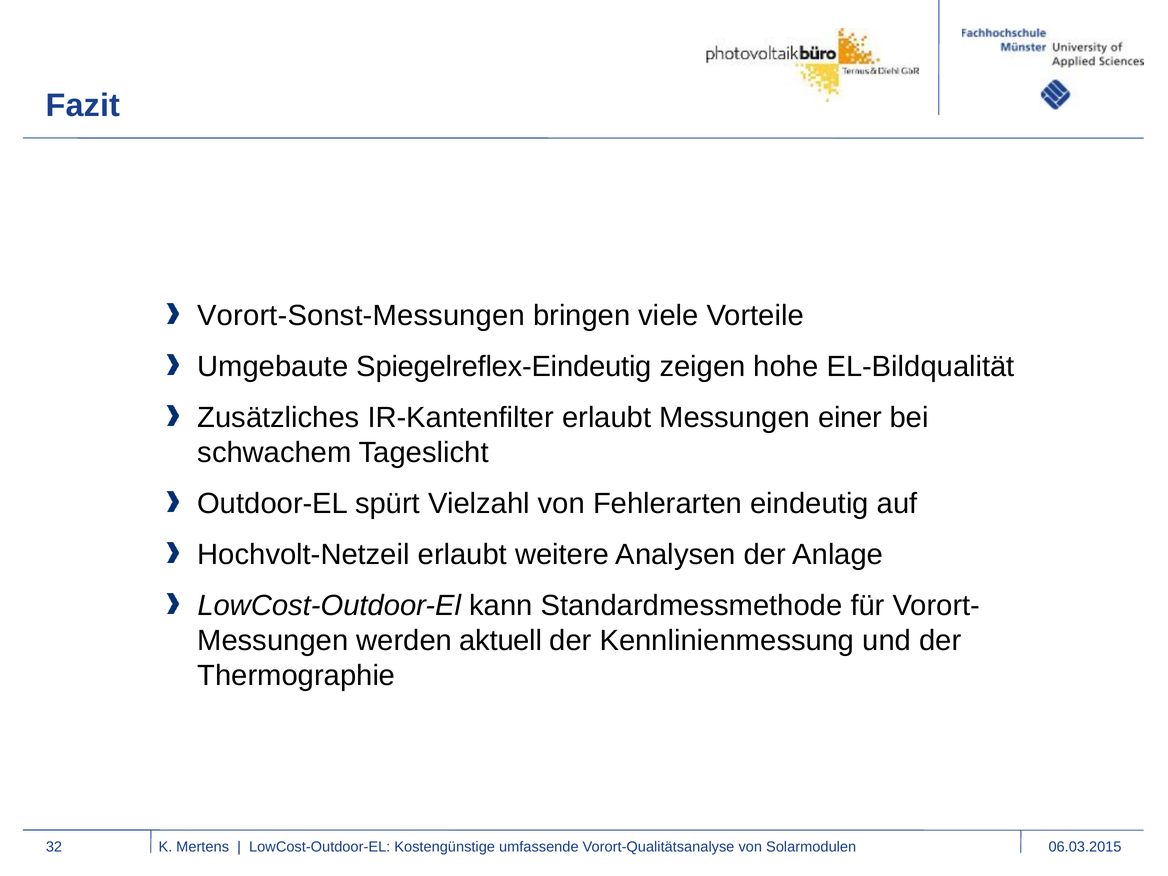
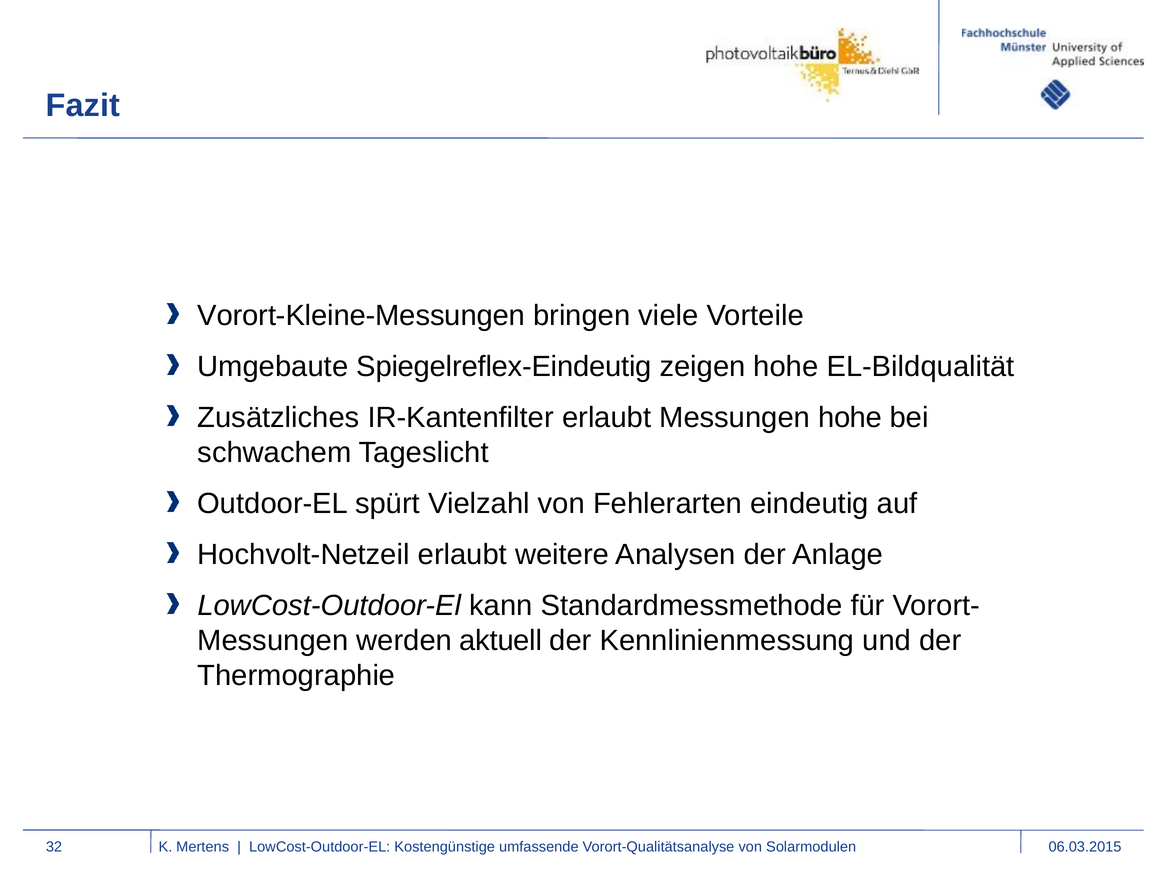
Vorort-Sonst-Messungen: Vorort-Sonst-Messungen -> Vorort-Kleine-Messungen (361, 316)
Messungen einer: einer -> hohe (850, 418)
